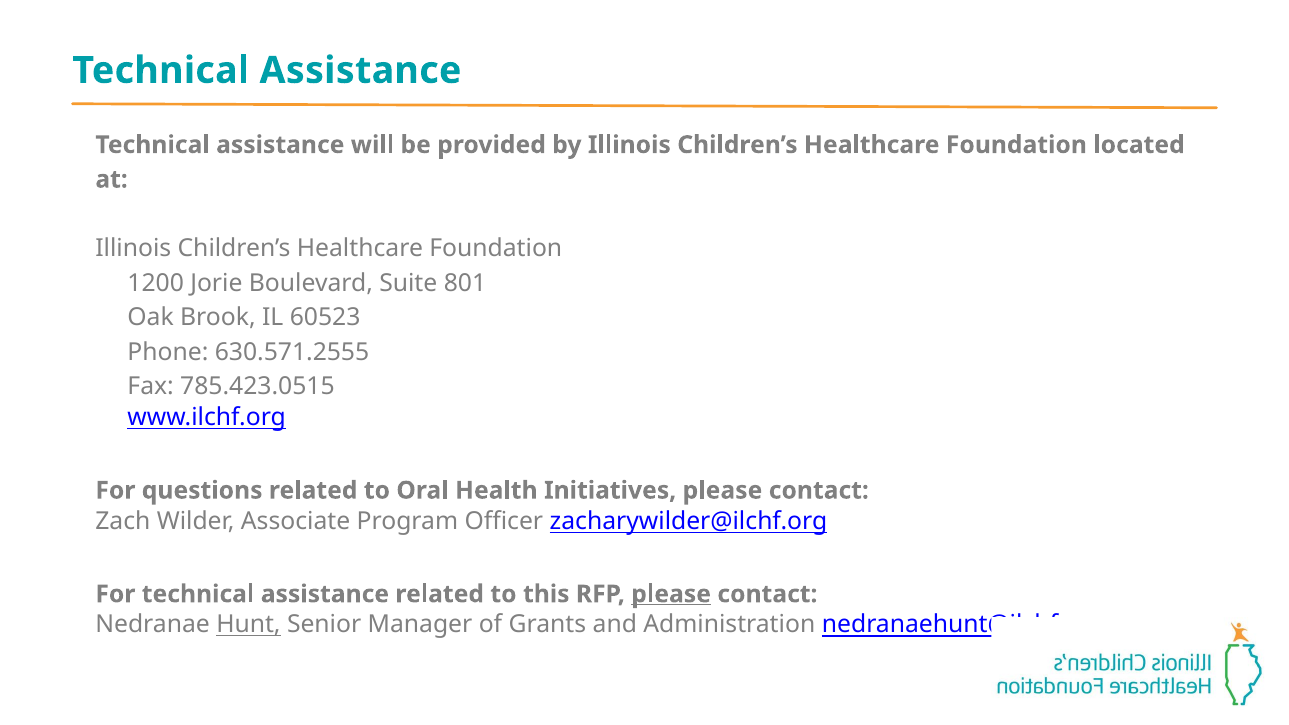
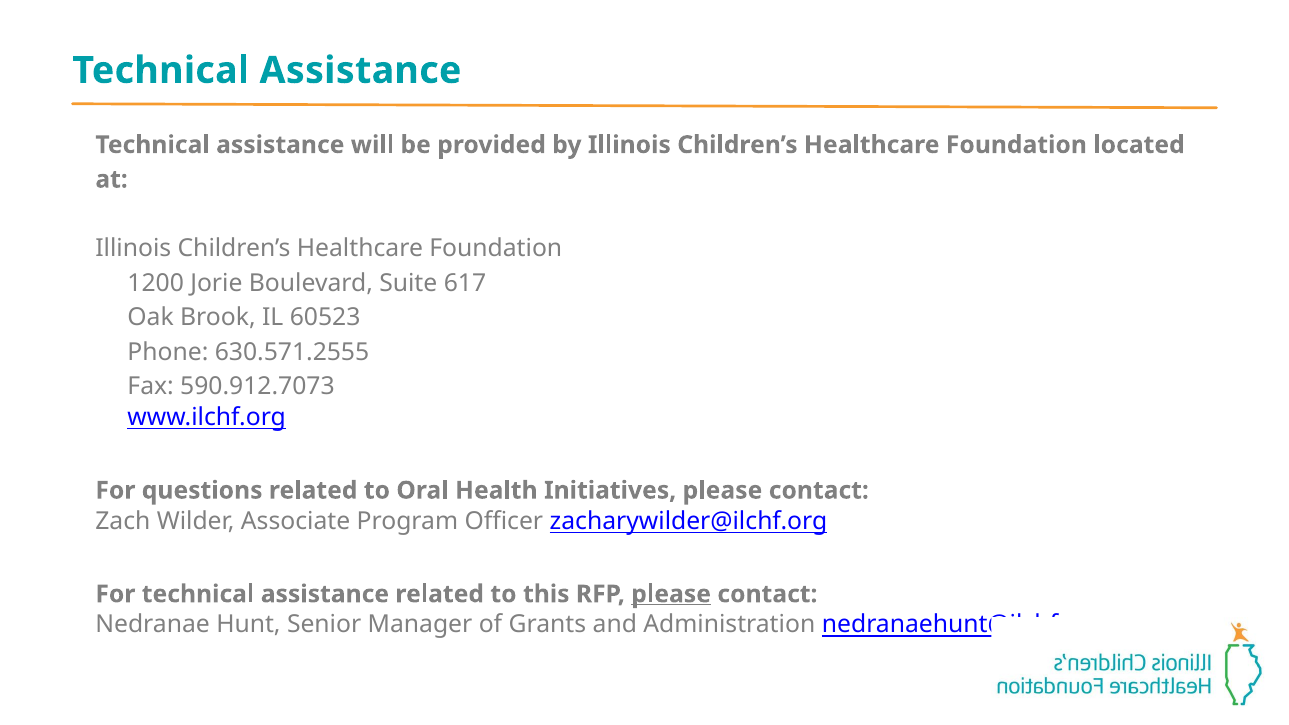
801: 801 -> 617 (465, 283)
785.423.0515: 785.423.0515 -> 590.912.7073 (257, 387)
Hunt underline: present -> none (248, 625)
